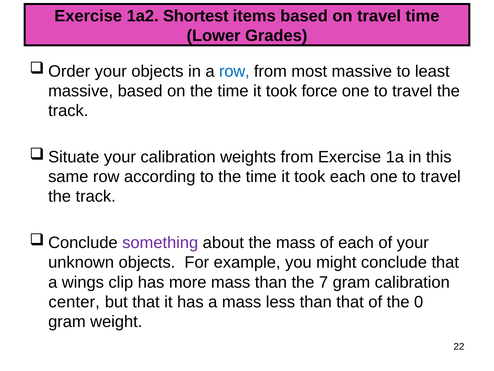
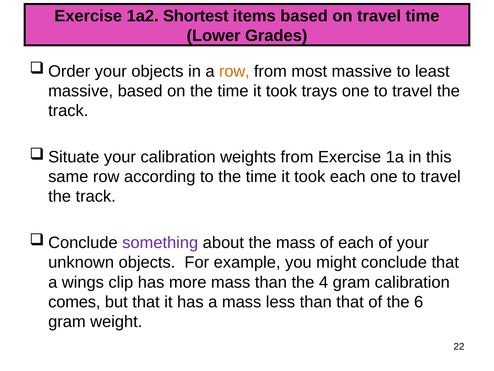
row colour: blue -> orange (234, 71)
force: force -> trays (319, 91)
7: 7 -> 4 (324, 282)
center: center -> comes (74, 302)
0: 0 -> 6 (419, 302)
